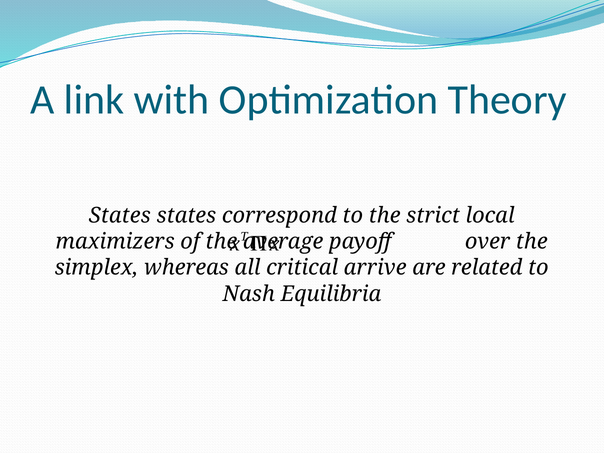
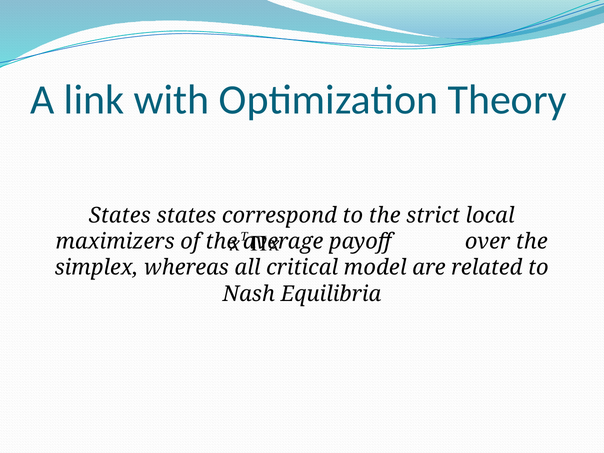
arrive: arrive -> model (375, 268)
